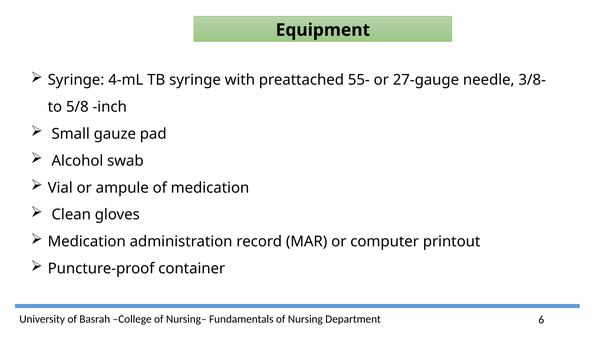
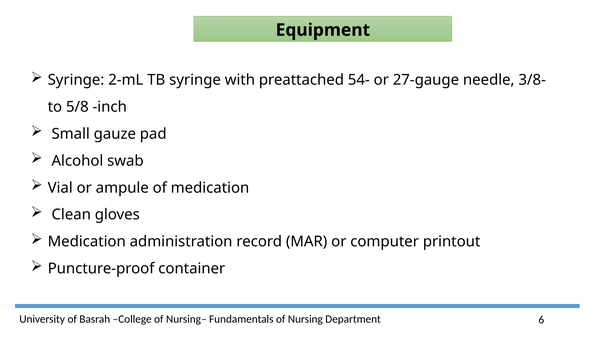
4-mL: 4-mL -> 2-mL (126, 80)
55-: 55- -> 54- (359, 80)
